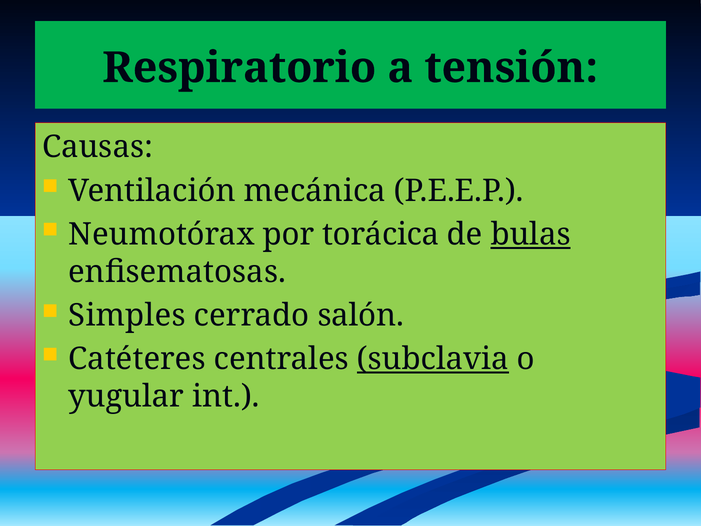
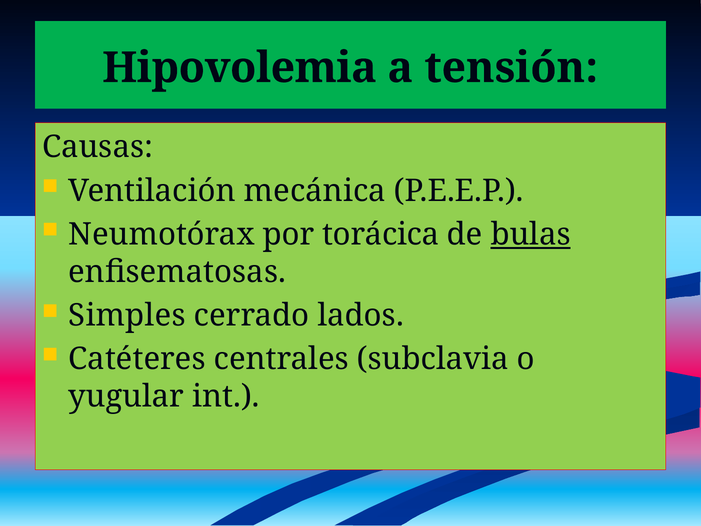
Respiratorio: Respiratorio -> Hipovolemia (240, 68)
salón: salón -> lados (361, 315)
subclavia underline: present -> none (433, 359)
